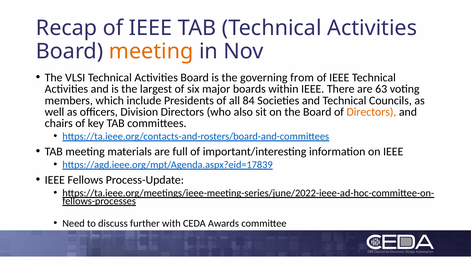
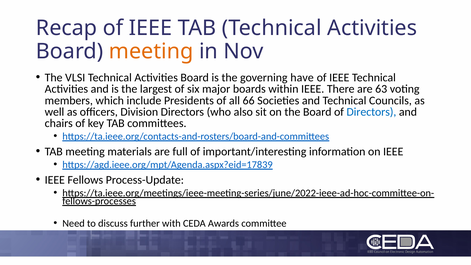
from: from -> have (302, 78)
84: 84 -> 66 (249, 100)
Directors colour: orange -> blue (371, 112)
